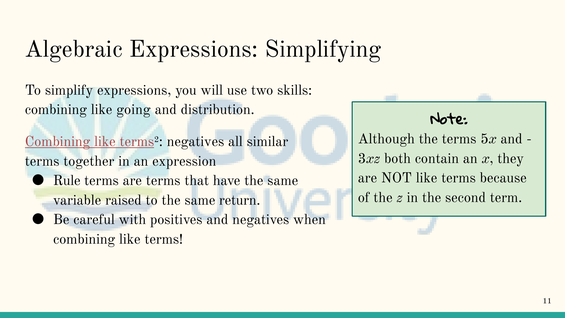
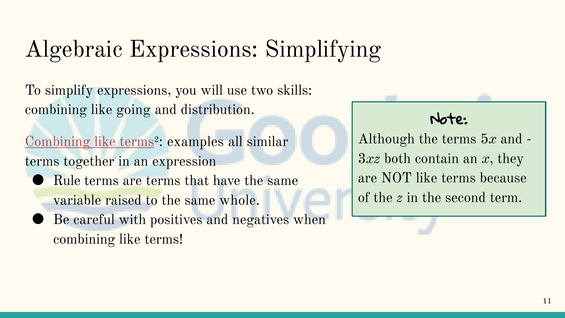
terms2 negatives: negatives -> examples (195, 142)
return: return -> whole (240, 200)
